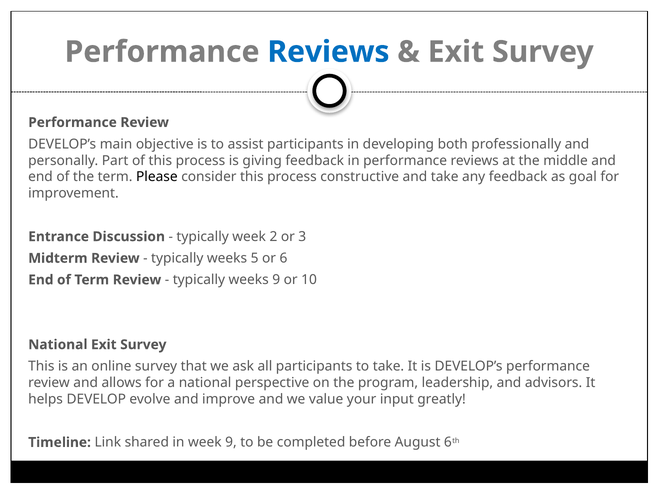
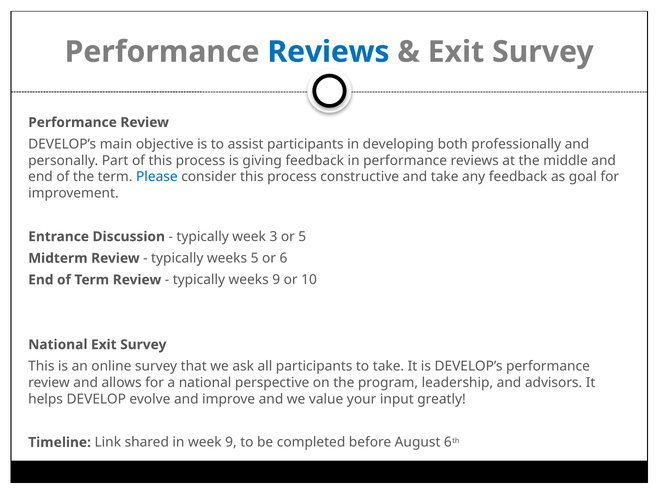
Please colour: black -> blue (157, 177)
2: 2 -> 3 (273, 237)
or 3: 3 -> 5 (302, 237)
